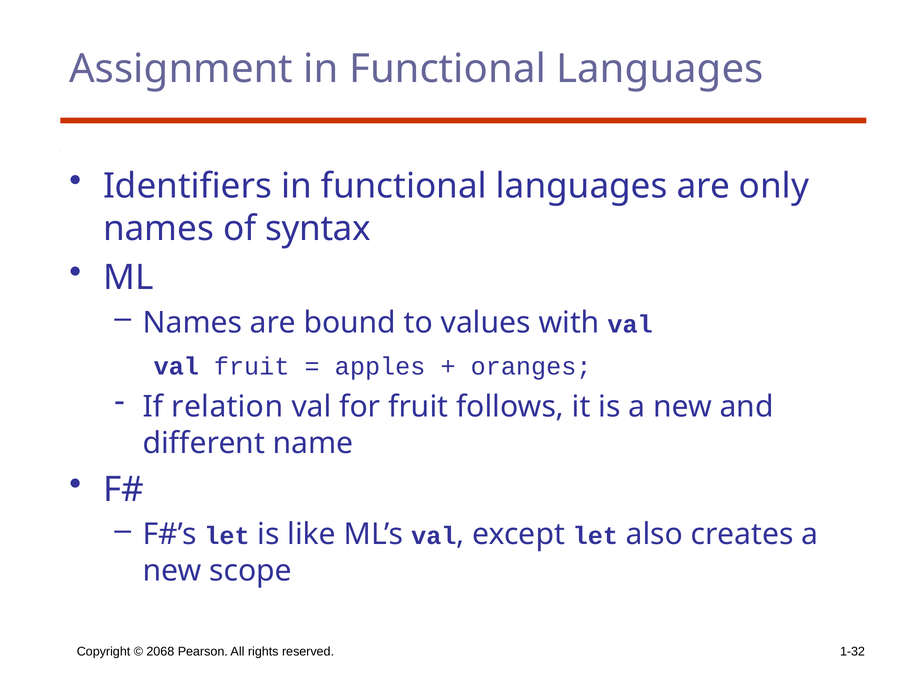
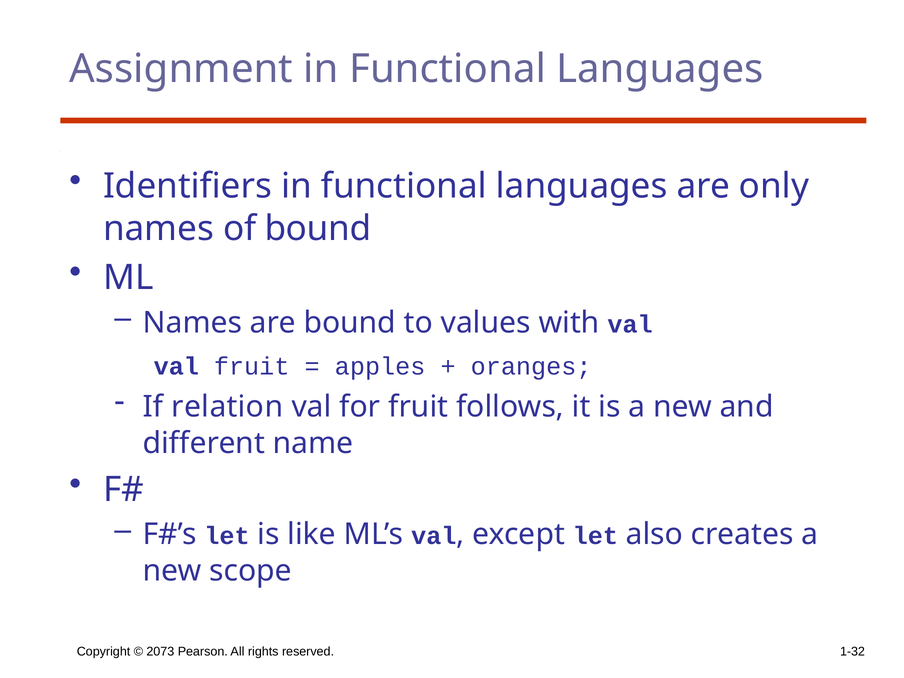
of syntax: syntax -> bound (318, 228)
2068: 2068 -> 2073 (160, 652)
